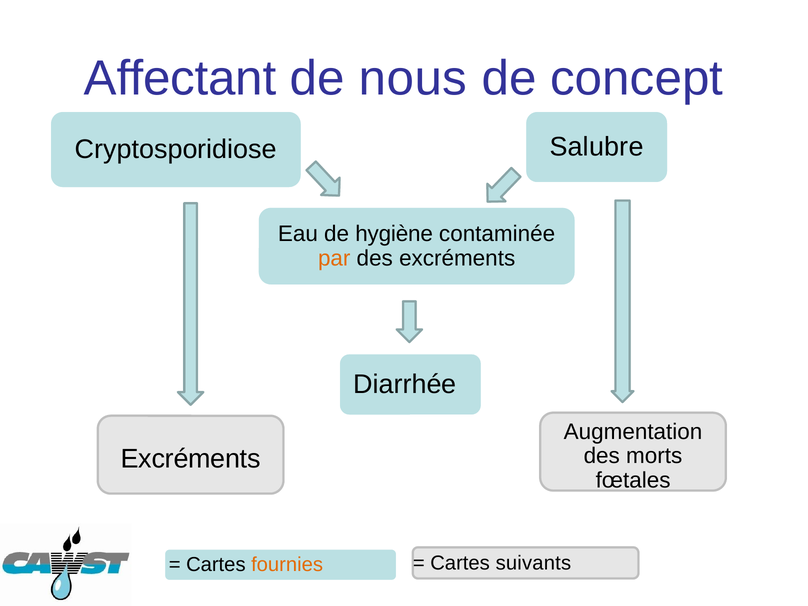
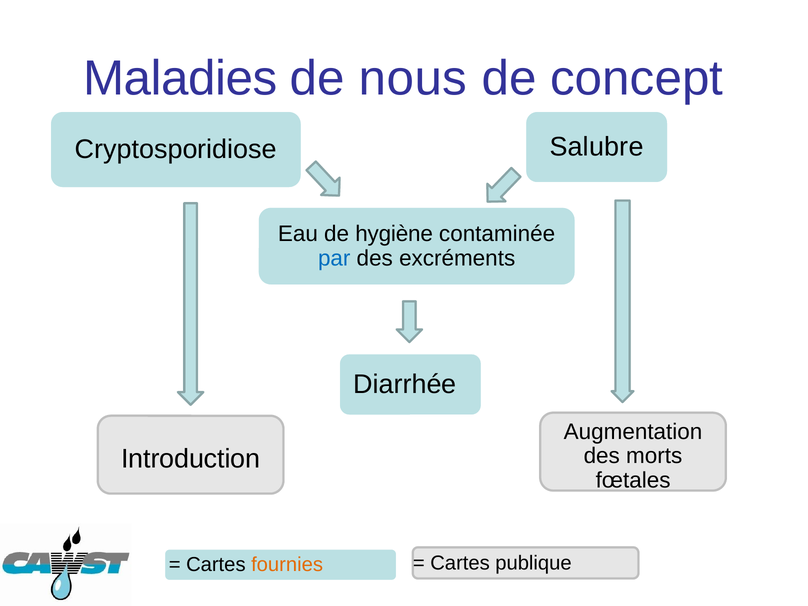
Affectant: Affectant -> Maladies (180, 78)
par colour: orange -> blue (334, 258)
Excréments: Excréments -> Introduction (191, 459)
suivants: suivants -> publique (533, 563)
